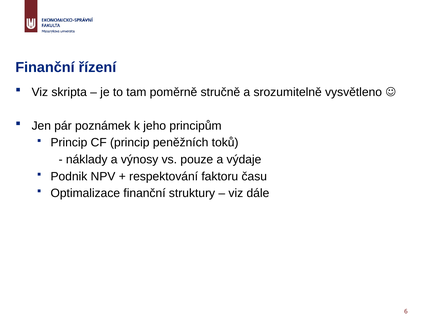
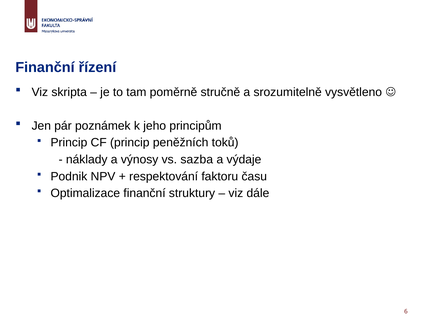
pouze: pouze -> sazba (197, 159)
